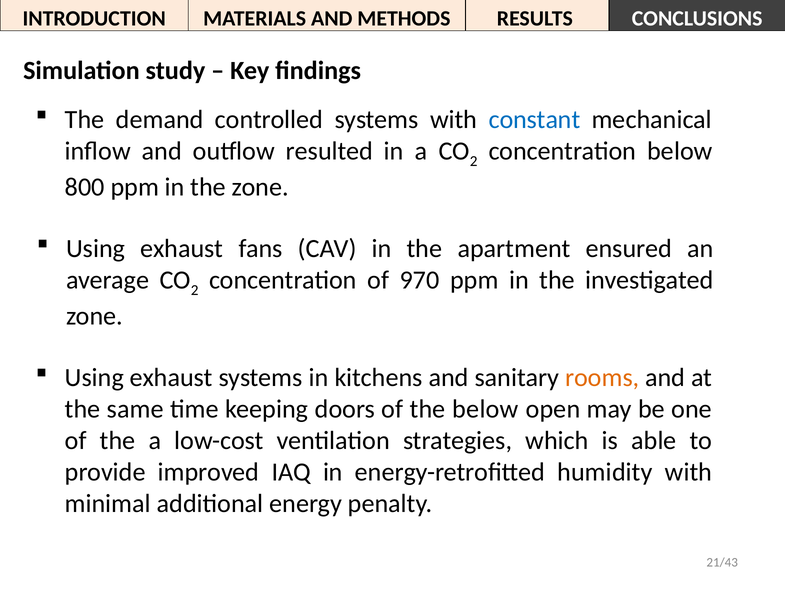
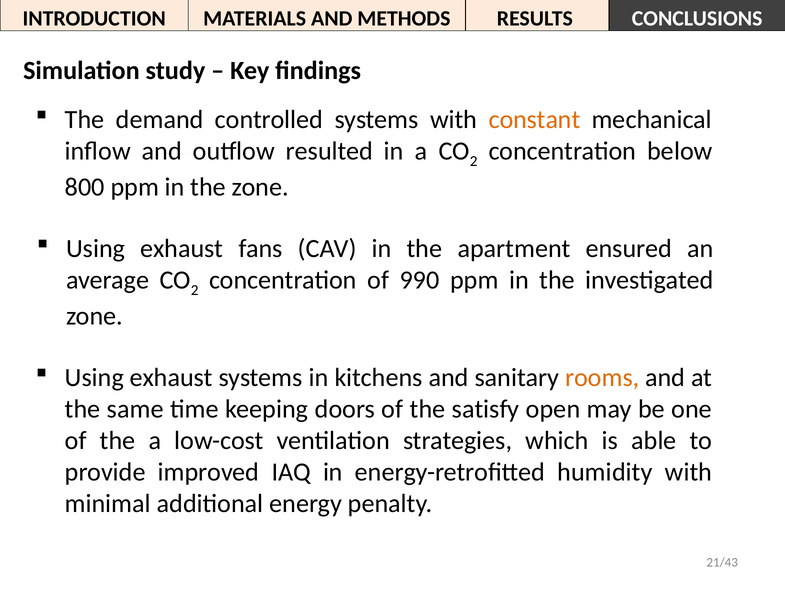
constant colour: blue -> orange (534, 120)
970: 970 -> 990 (420, 280)
the below: below -> satisfy (486, 409)
